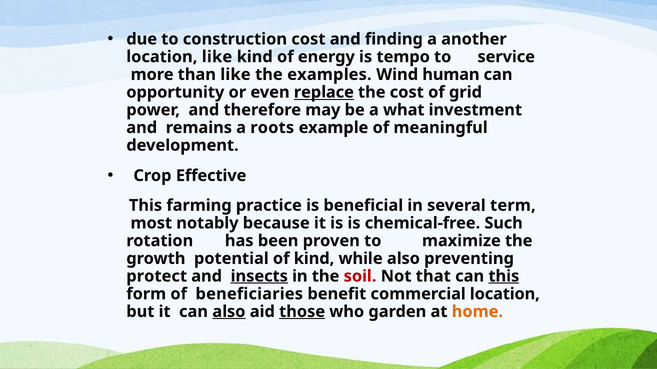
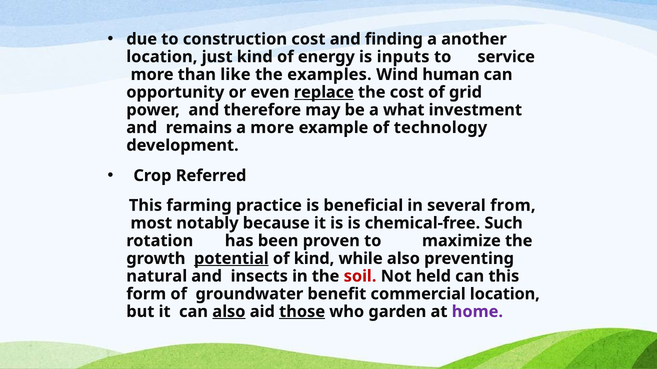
location like: like -> just (217, 57)
tempo: tempo -> inputs (403, 57)
a roots: roots -> more (272, 128)
meaningful: meaningful -> technology (440, 128)
Effective: Effective -> Referred (211, 176)
term: term -> from (513, 206)
potential underline: none -> present (231, 259)
protect: protect -> natural (157, 277)
insects underline: present -> none (259, 277)
that: that -> held (433, 277)
this underline: present -> none (504, 277)
beneficiaries: beneficiaries -> groundwater (249, 294)
home colour: orange -> purple (477, 312)
